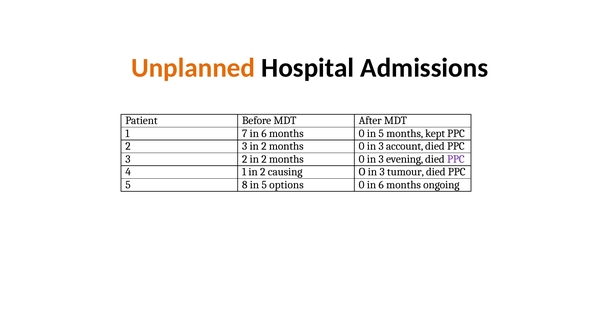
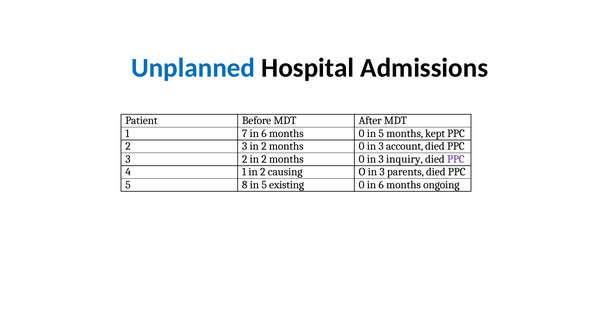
Unplanned colour: orange -> blue (193, 68)
evening: evening -> inquiry (405, 159)
tumour: tumour -> parents (405, 172)
options: options -> existing (287, 185)
